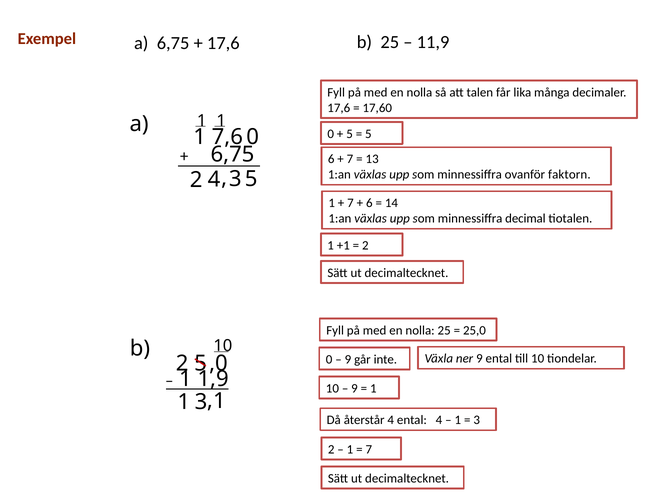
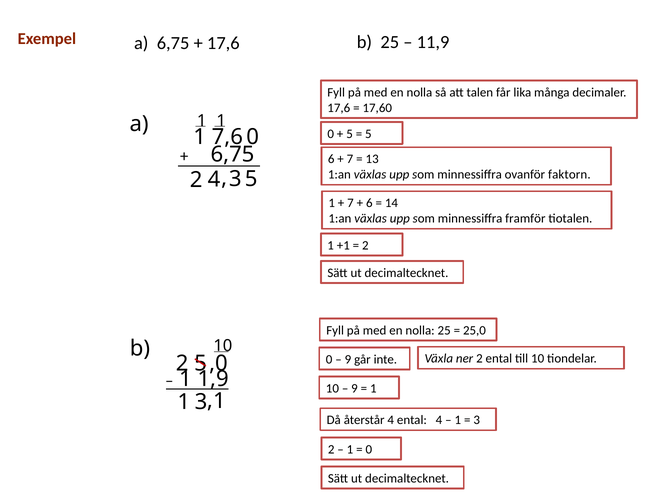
decimal: decimal -> framför (525, 219)
ner 9: 9 -> 2 (479, 359)
7: 7 -> 0 (369, 449)
